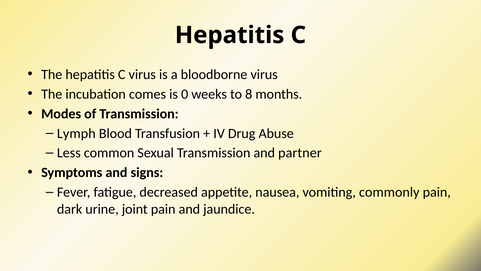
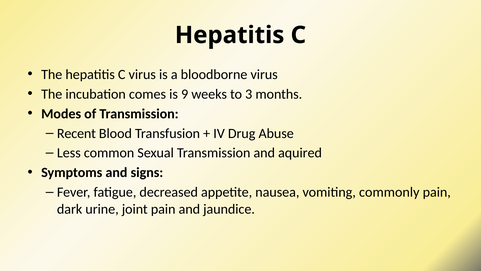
0: 0 -> 9 (185, 94)
8: 8 -> 3 (249, 94)
Lymph: Lymph -> Recent (76, 133)
partner: partner -> aquired (300, 153)
